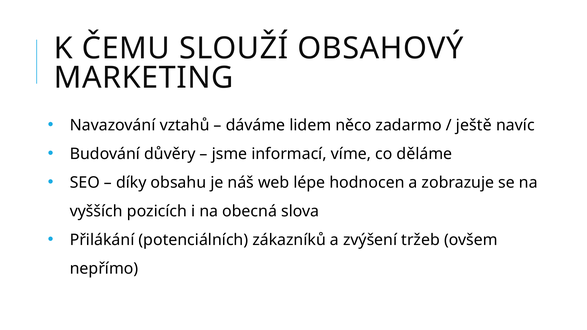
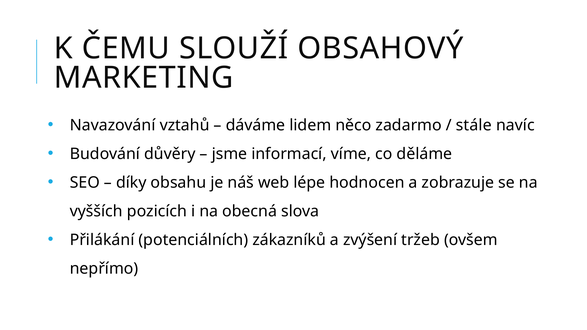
ještě: ještě -> stále (474, 125)
